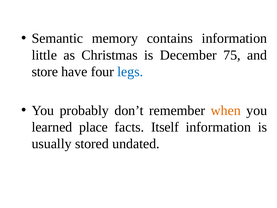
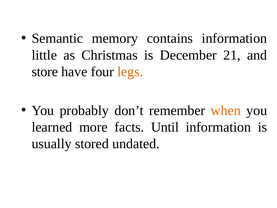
75: 75 -> 21 (232, 55)
legs colour: blue -> orange (130, 72)
place: place -> more (93, 127)
Itself: Itself -> Until (165, 127)
